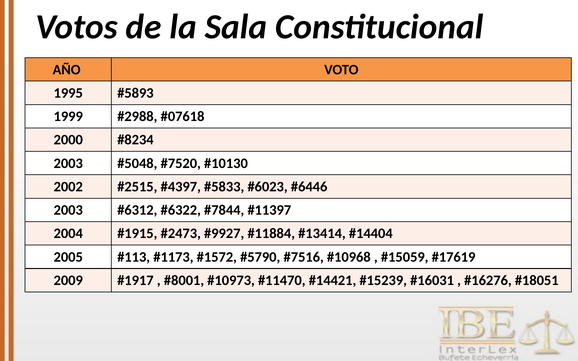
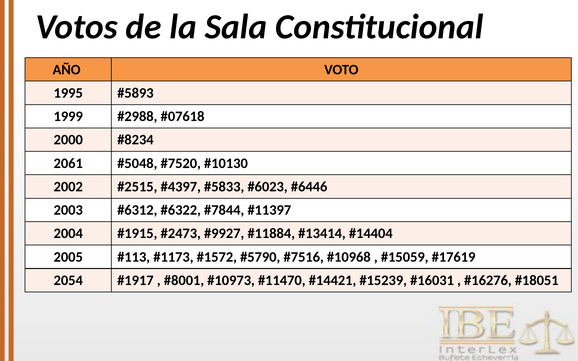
2003: 2003 -> 2061 (68, 163)
2009: 2009 -> 2054 (68, 281)
